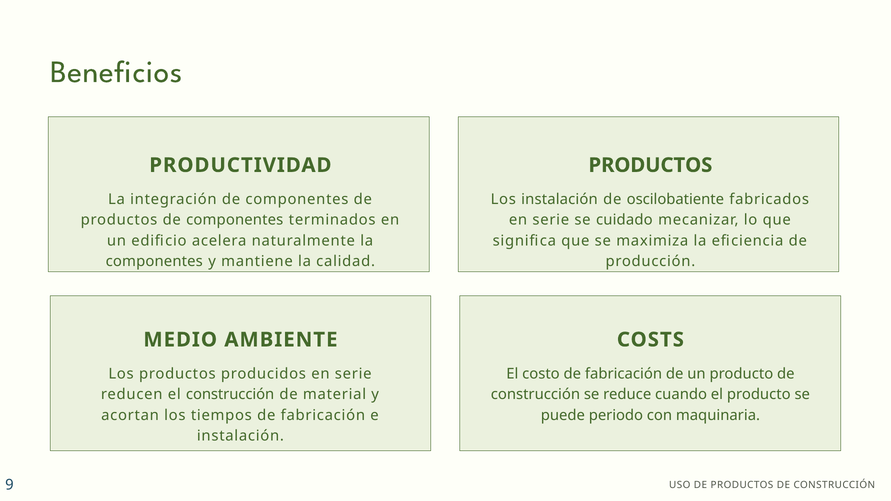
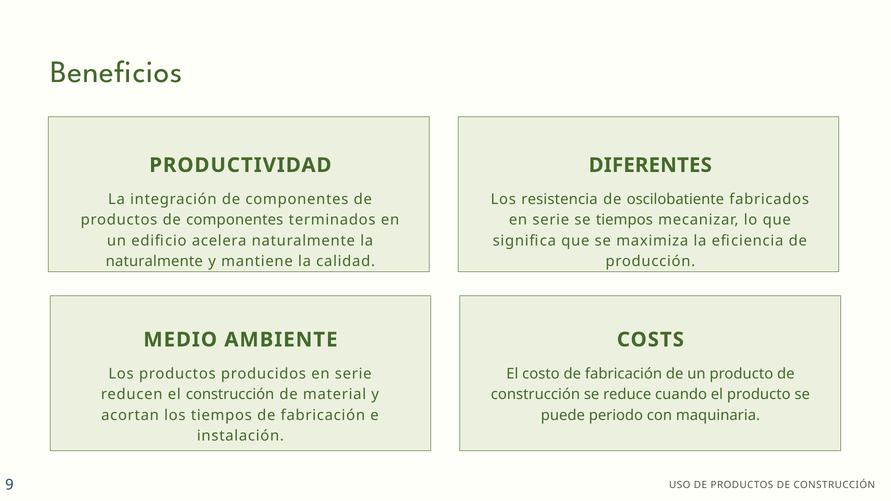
PRODUCTOS: PRODUCTOS -> DIFERENTES (650, 165)
Los instalación: instalación -> resistencia (559, 199)
se cuidado: cuidado -> tiempos (624, 220)
componentes: componentes -> naturalmente (154, 262)
